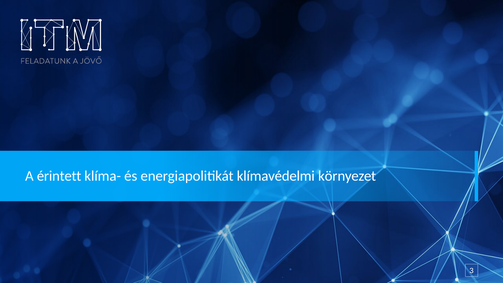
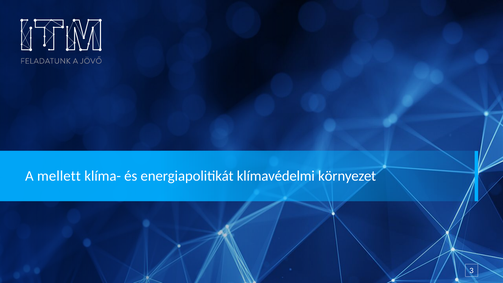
érintett: érintett -> mellett (59, 176)
